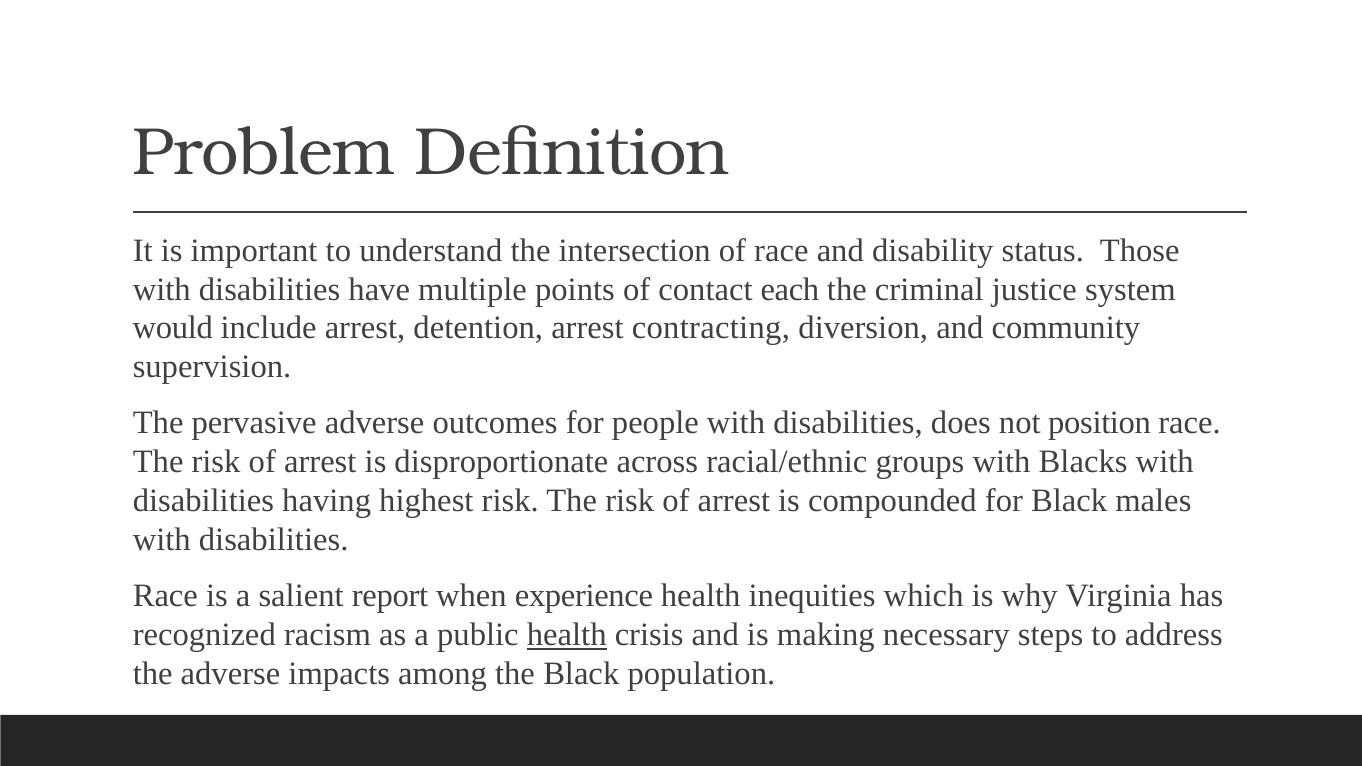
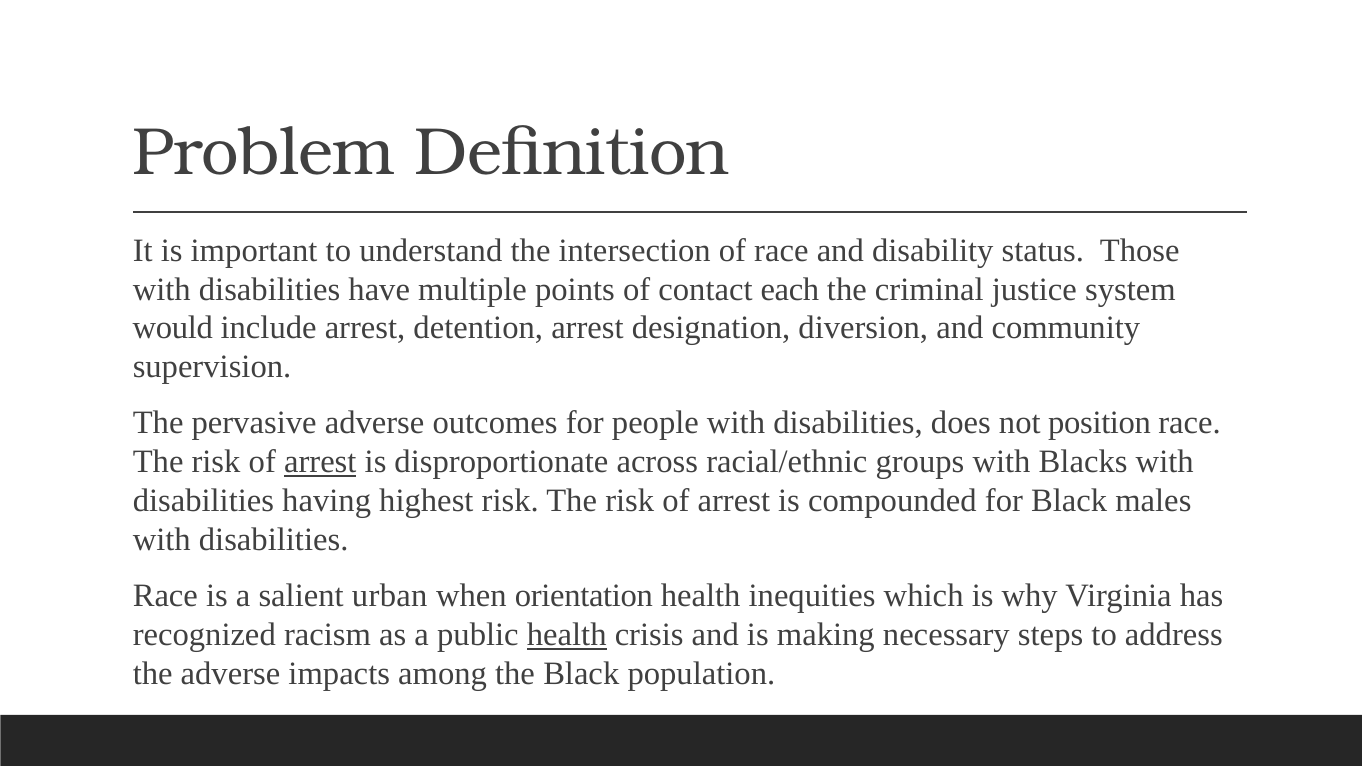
contracting: contracting -> designation (711, 328)
arrest underline: none -> present (320, 462)
report: report -> urban (390, 596)
experience: experience -> orientation (584, 596)
